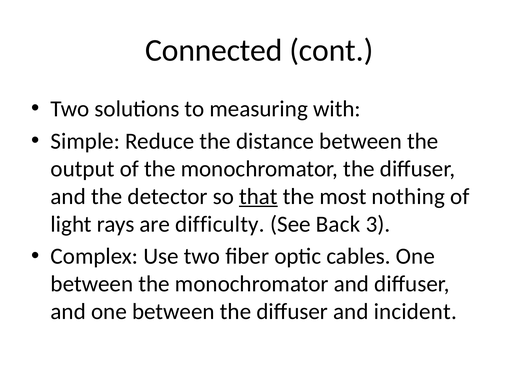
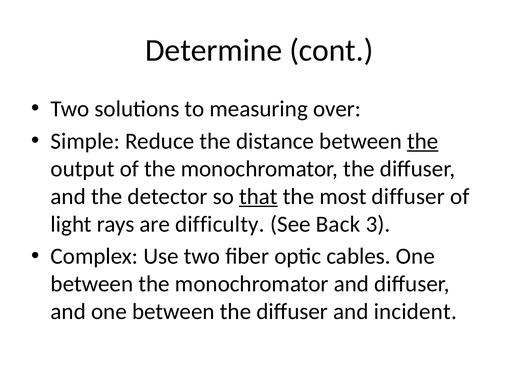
Connected: Connected -> Determine (214, 50)
with: with -> over (337, 109)
the underline: none -> present (423, 141)
most nothing: nothing -> diffuser (408, 197)
